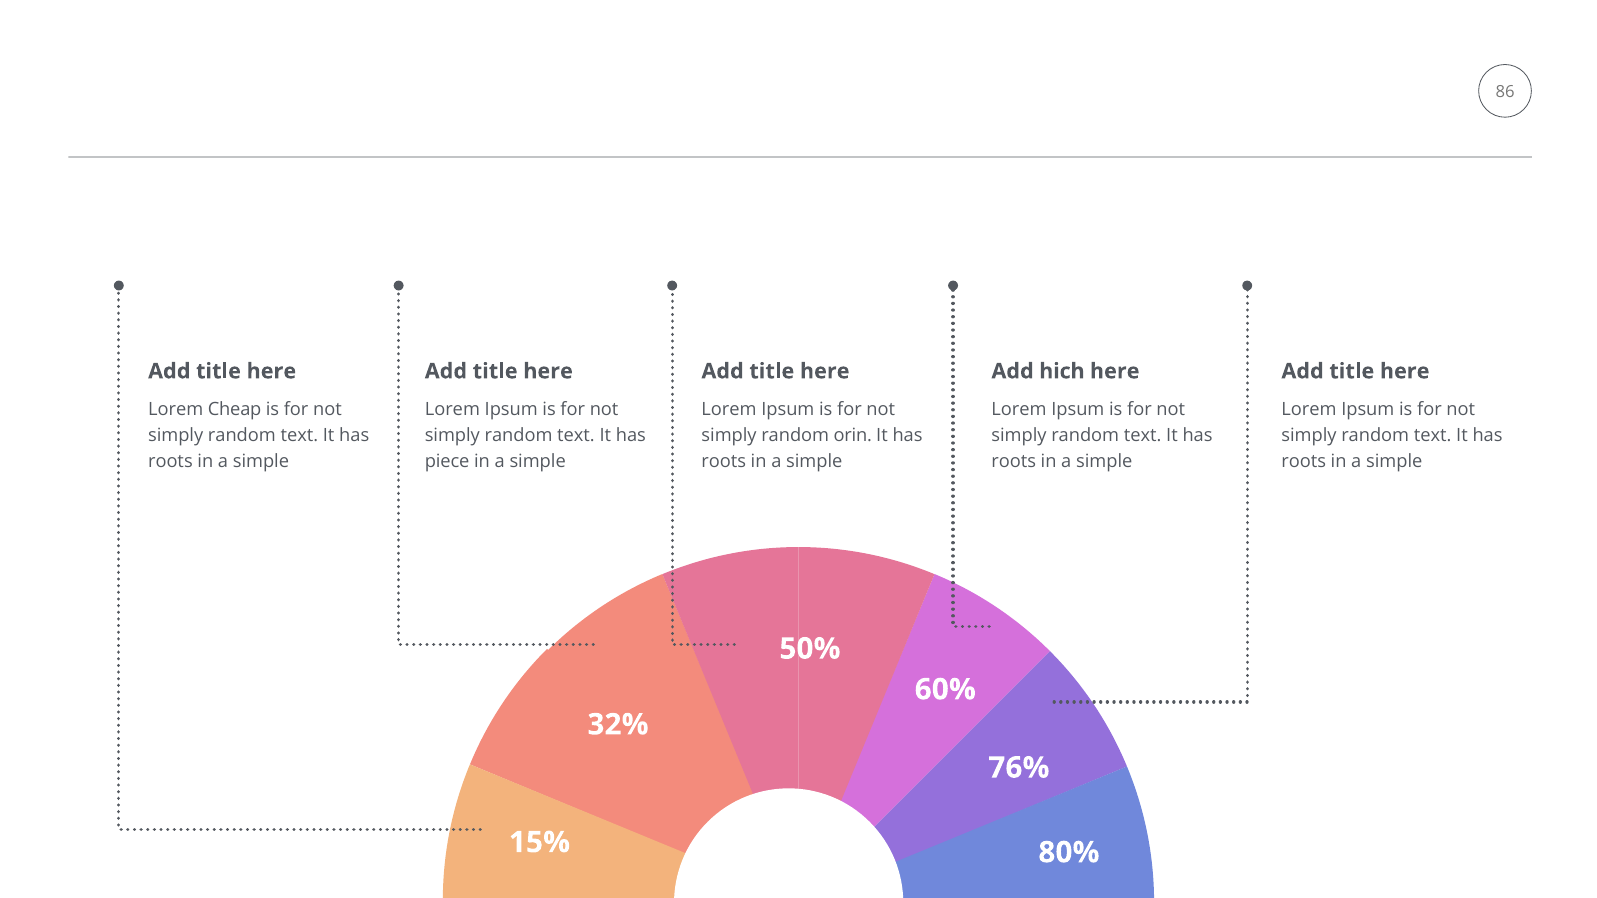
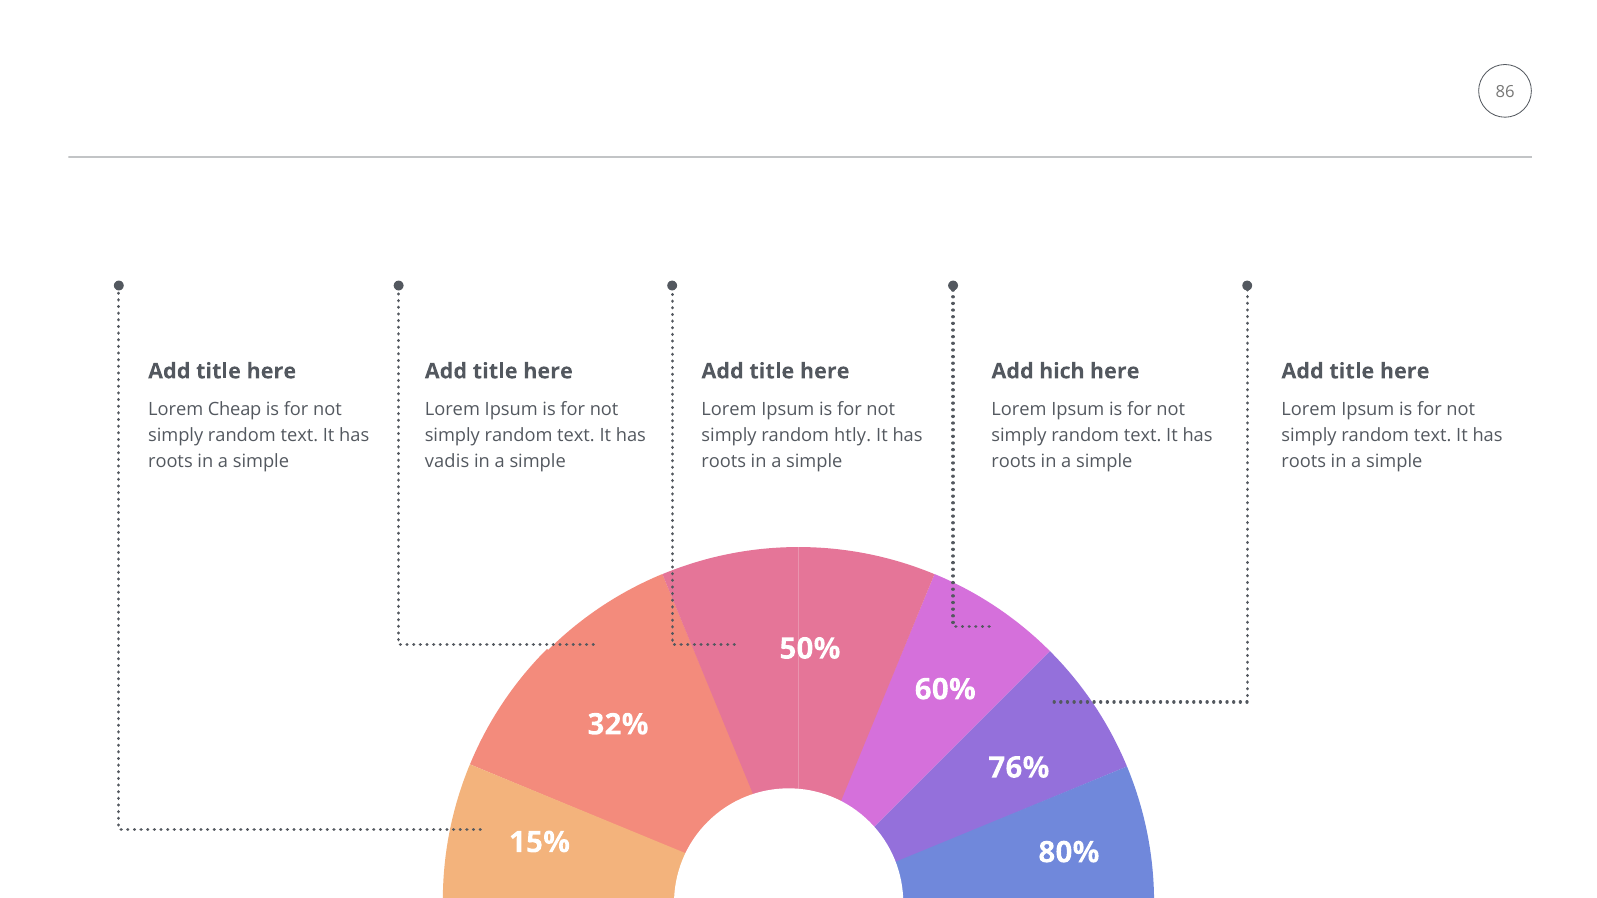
orin: orin -> htly (853, 436)
piece: piece -> vadis (447, 462)
